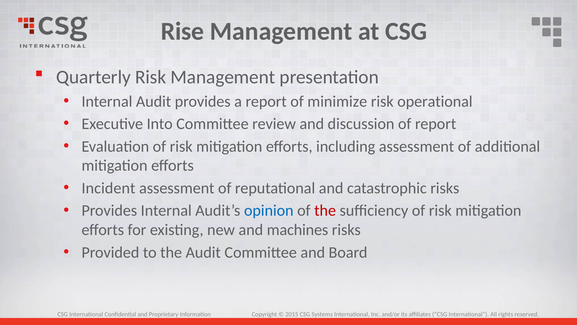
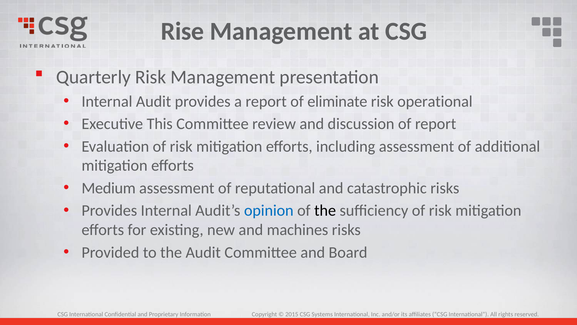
minimize: minimize -> eliminate (337, 101)
Into: Into -> This (160, 124)
Incident: Incident -> Medium (109, 188)
the colour: red -> black (325, 210)
